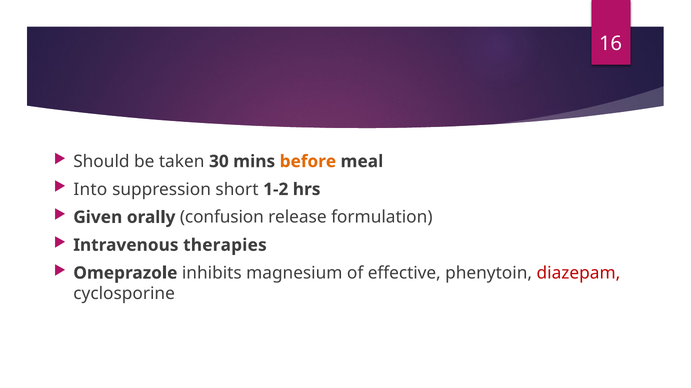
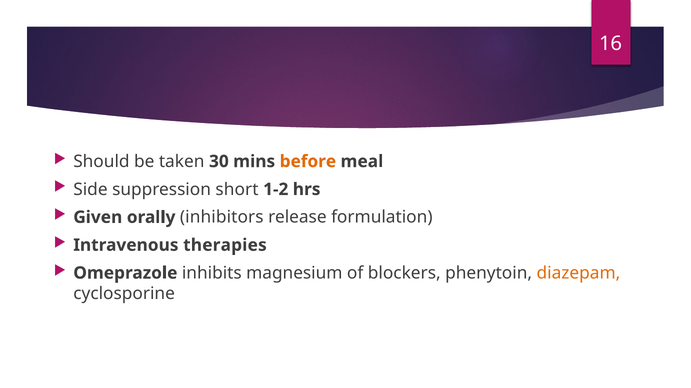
Into: Into -> Side (90, 190)
confusion: confusion -> inhibitors (222, 218)
effective: effective -> blockers (404, 273)
diazepam colour: red -> orange (578, 273)
